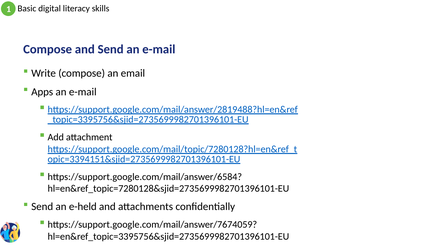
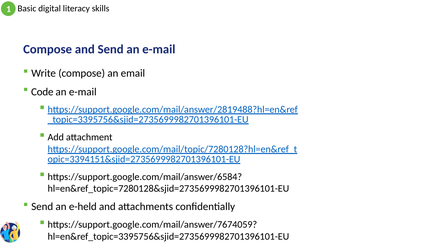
Apps: Apps -> Code (42, 92)
